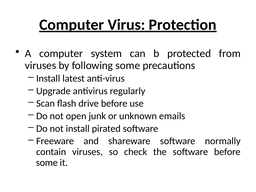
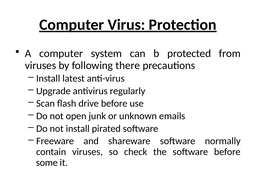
following some: some -> there (128, 65)
